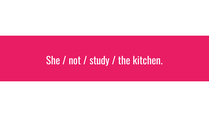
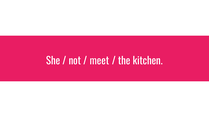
study: study -> meet (99, 61)
